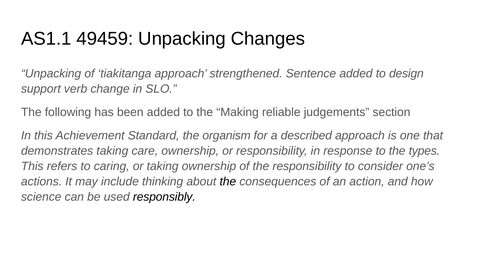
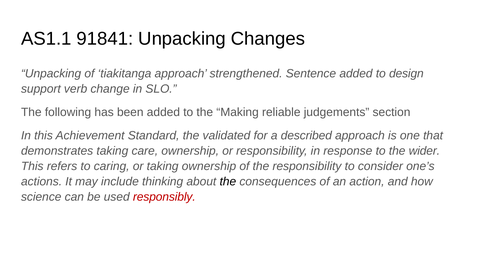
49459: 49459 -> 91841 (105, 39)
organism: organism -> validated (227, 136)
types: types -> wider (424, 151)
responsibly colour: black -> red (164, 197)
